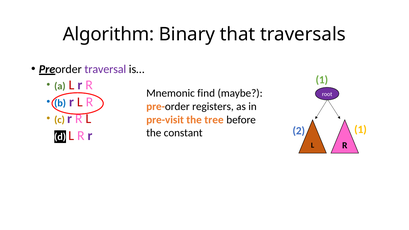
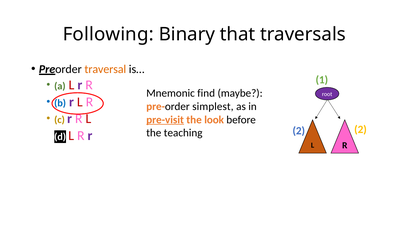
Algorithm: Algorithm -> Following (108, 34)
traversal colour: purple -> orange (105, 69)
registers: registers -> simplest (213, 106)
pre-visit underline: none -> present (165, 120)
tree: tree -> look (214, 120)
2 1: 1 -> 2 (360, 129)
constant: constant -> teaching (183, 133)
